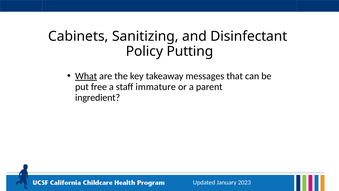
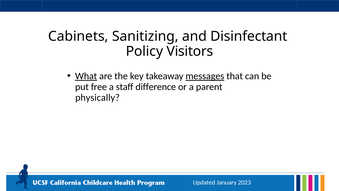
Putting: Putting -> Visitors (190, 51)
messages underline: none -> present (205, 76)
immature: immature -> difference (156, 87)
ingredient: ingredient -> physically (98, 97)
